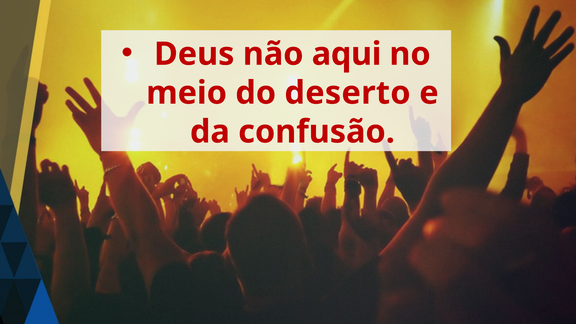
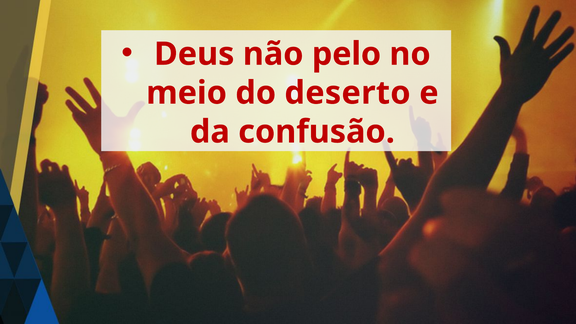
aqui: aqui -> pelo (346, 54)
